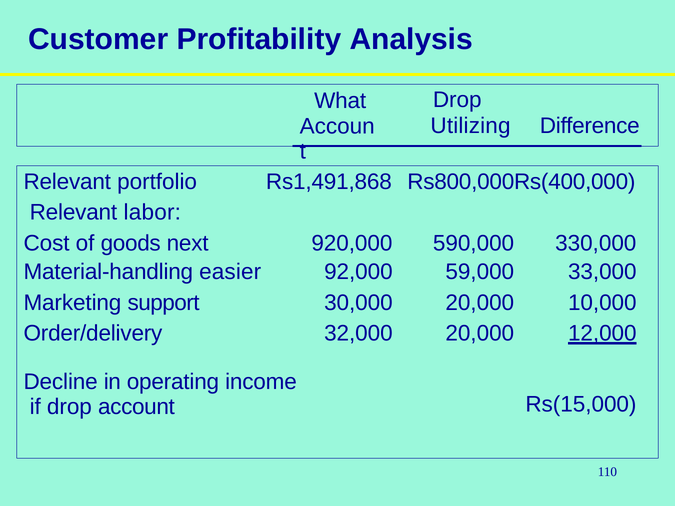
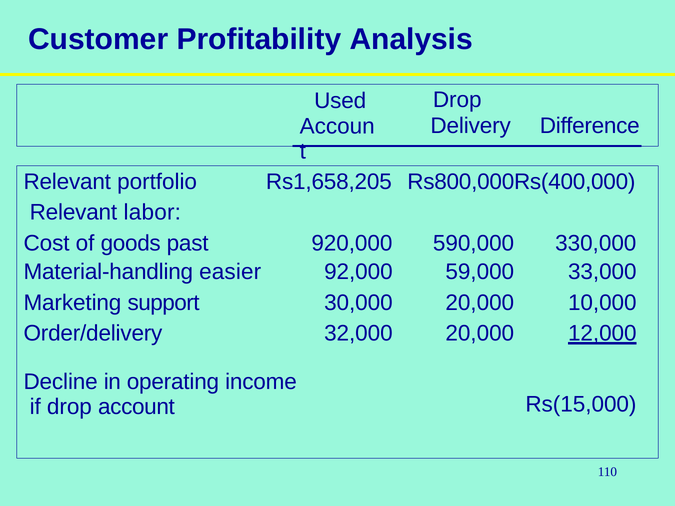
What: What -> Used (340, 101)
Utilizing: Utilizing -> Delivery (471, 126)
Rs1,491,868: Rs1,491,868 -> Rs1,658,205 (329, 182)
next: next -> past (188, 243)
